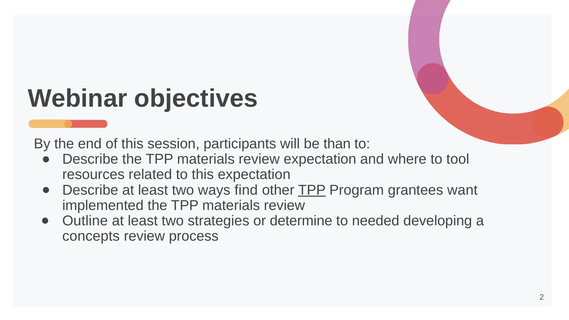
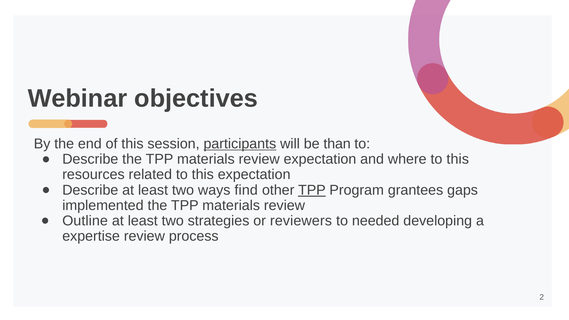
participants underline: none -> present (240, 144)
where to tool: tool -> this (458, 159)
want: want -> gaps (463, 190)
determine: determine -> reviewers (301, 221)
concepts: concepts -> expertise (91, 236)
